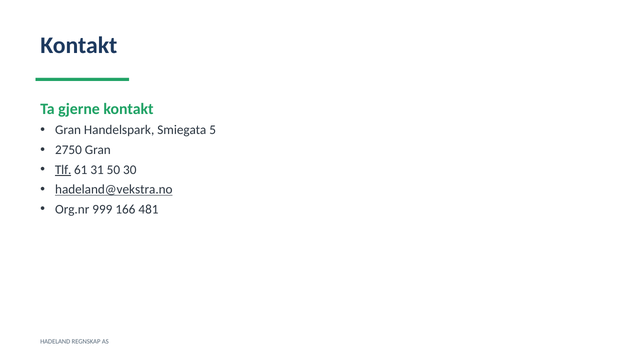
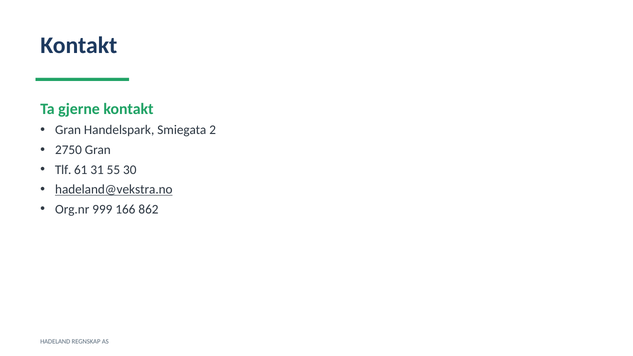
5: 5 -> 2 (213, 130)
Tlf underline: present -> none (63, 170)
50: 50 -> 55 (113, 170)
481: 481 -> 862 (148, 209)
